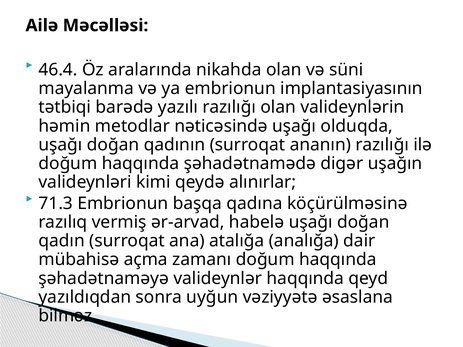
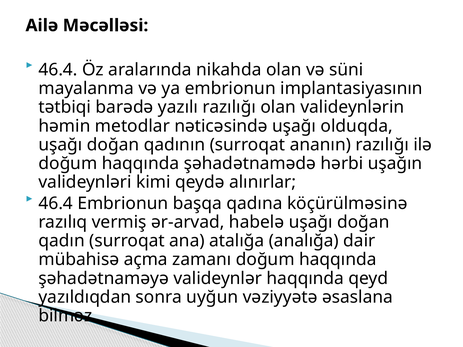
digər: digər -> hərbi (342, 164)
71.3: 71.3 -> 46.4 (56, 203)
